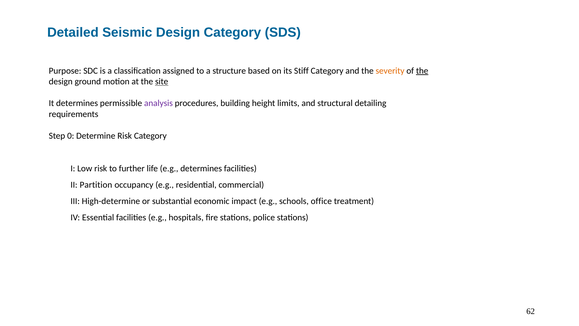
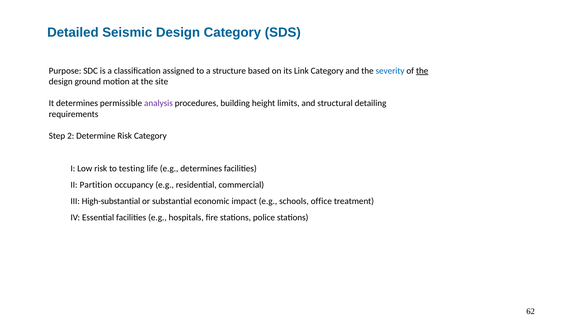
Stiff: Stiff -> Link (301, 71)
severity colour: orange -> blue (390, 71)
site underline: present -> none (162, 82)
0: 0 -> 2 (71, 136)
further: further -> testing (132, 168)
High-determine: High-determine -> High-substantial (111, 201)
